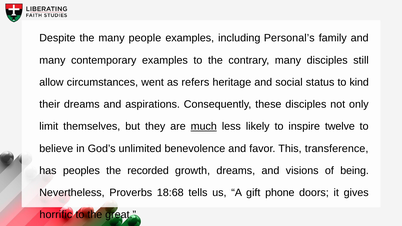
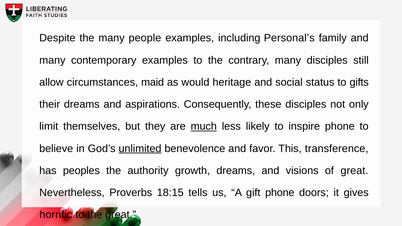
went: went -> maid (153, 82)
refers: refers -> would (195, 82)
kind: kind -> gifts (359, 82)
inspire twelve: twelve -> phone (340, 127)
unlimited underline: none -> present (140, 149)
recorded: recorded -> authority (148, 171)
of being: being -> great (354, 171)
18:68: 18:68 -> 18:15 (170, 193)
